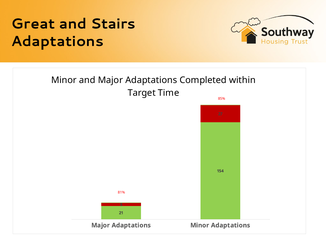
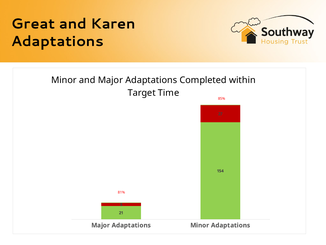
Stairs: Stairs -> Karen (113, 24)
